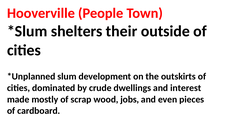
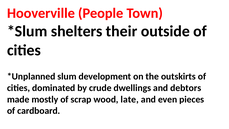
interest: interest -> debtors (186, 88)
jobs: jobs -> late (130, 99)
